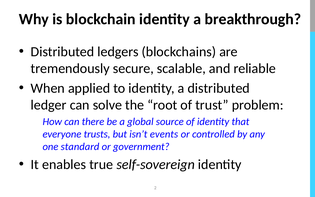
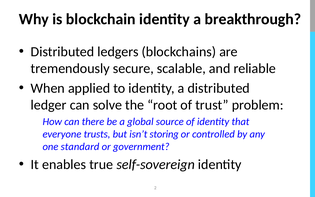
events: events -> storing (164, 134)
